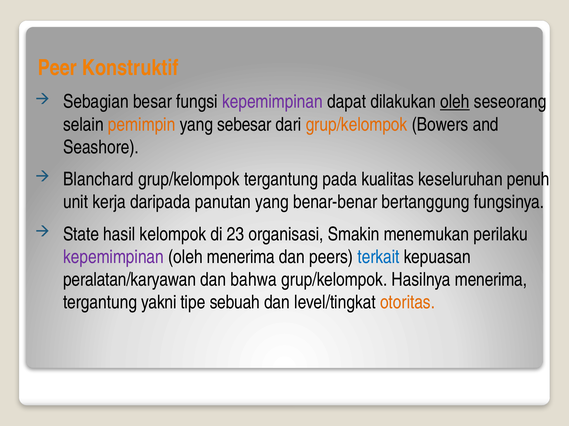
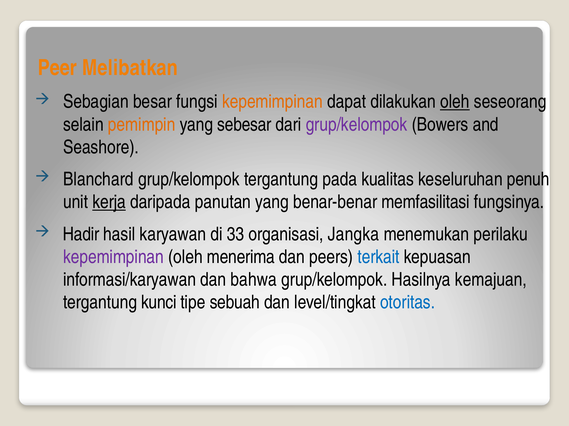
Konstruktif: Konstruktif -> Melibatkan (130, 68)
kepemimpinan colour: purple -> orange (272, 102)
grup/kelompok colour: orange -> purple (357, 125)
kerja underline: none -> present (109, 202)
bertanggung: bertanggung -> memfasilitasi (426, 202)
State: State -> Hadir (81, 235)
kelompok: kelompok -> karyawan (173, 235)
23: 23 -> 33 (236, 235)
Smakin: Smakin -> Jangka (354, 235)
peralatan/karyawan: peralatan/karyawan -> informasi/karyawan (130, 280)
Hasilnya menerima: menerima -> kemajuan (491, 280)
yakni: yakni -> kunci (159, 303)
otoritas colour: orange -> blue (408, 303)
